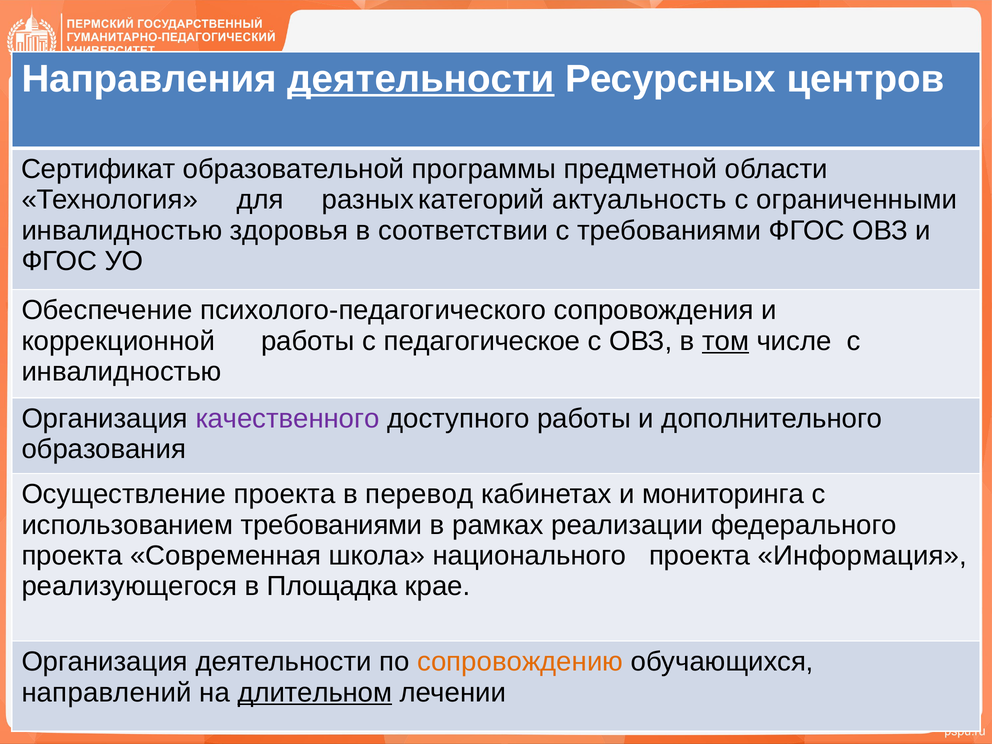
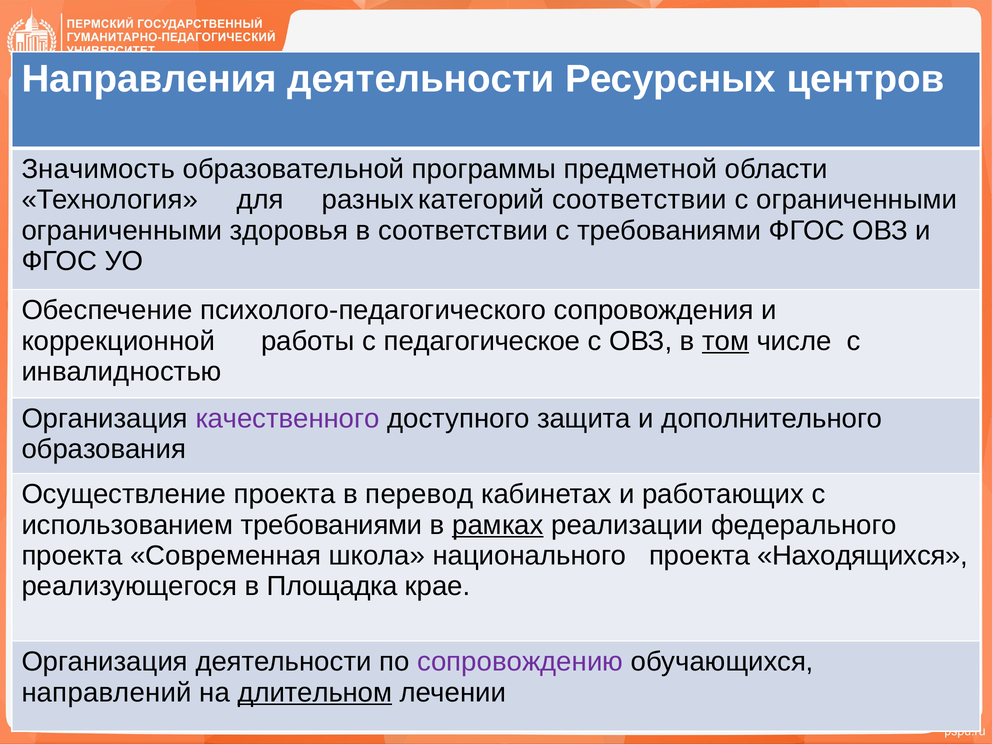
деятельности underline: present -> none (421, 79)
Сертификат: Сертификат -> Значимость (98, 169)
актуальность: актуальность -> соответствии (639, 200)
инвалидностью: инвалидностью -> ограниченными (122, 231)
доступного работы: работы -> защита (584, 419)
мониторинга: мониторинга -> работающих (723, 494)
рамках underline: none -> present (498, 525)
Информация: Информация -> Находящихся (863, 556)
сопровождению colour: orange -> purple (520, 662)
